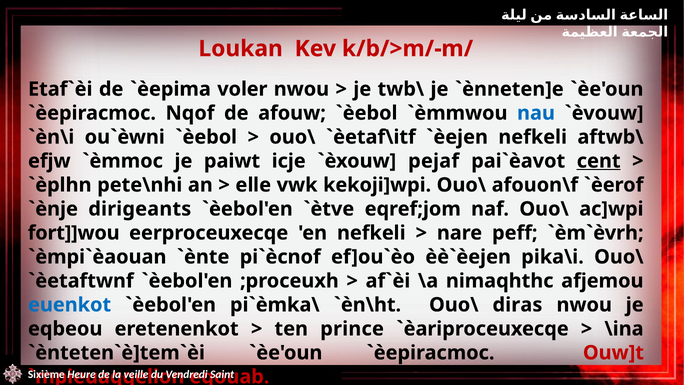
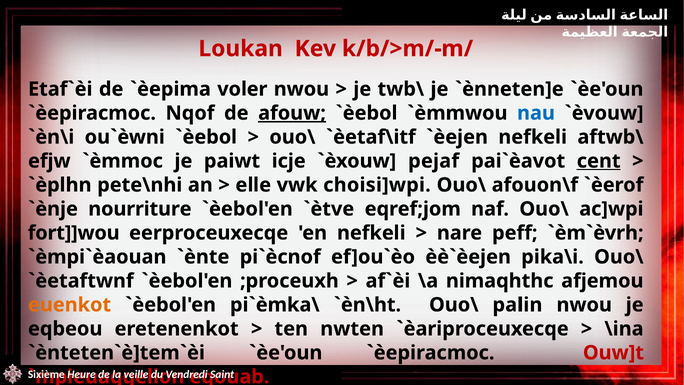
afouw underline: none -> present (292, 113)
kekoji]wpi: kekoji]wpi -> choisi]wpi (377, 185)
dirigeants: dirigeants -> nourriture (140, 209)
euenkot colour: blue -> orange (70, 305)
diras: diras -> palin (517, 305)
prince: prince -> nwten (352, 329)
